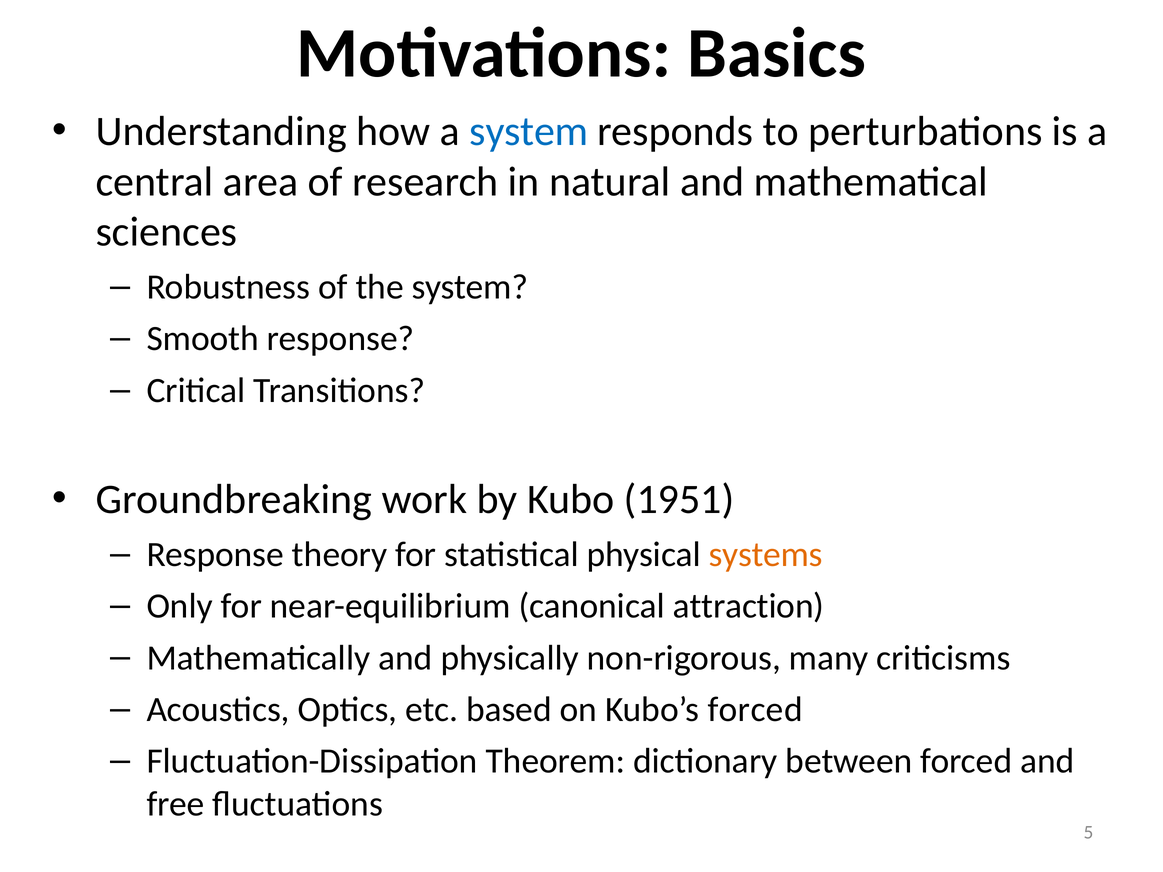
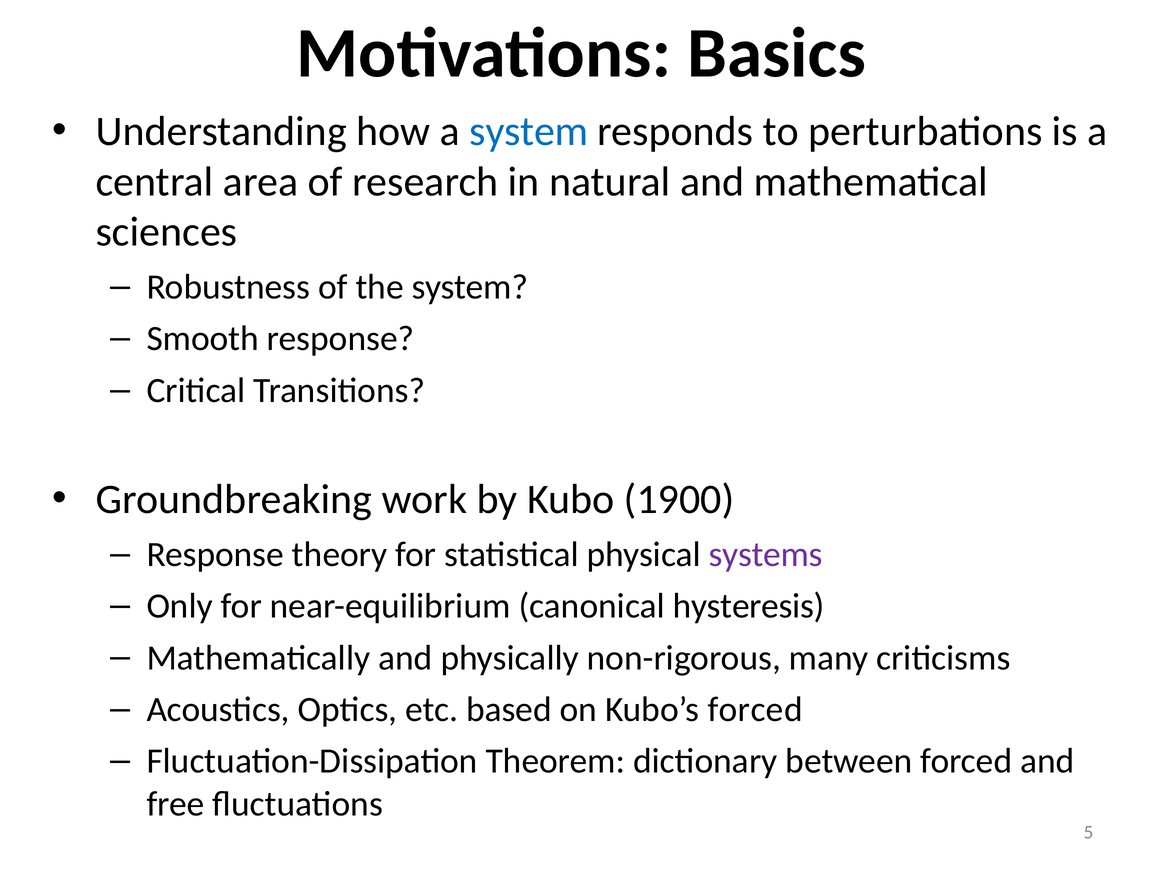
1951: 1951 -> 1900 (679, 500)
systems colour: orange -> purple (766, 555)
attraction: attraction -> hysteresis (749, 606)
